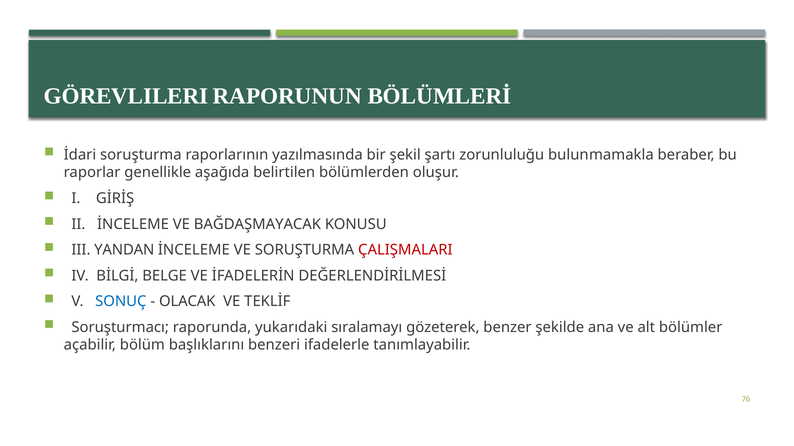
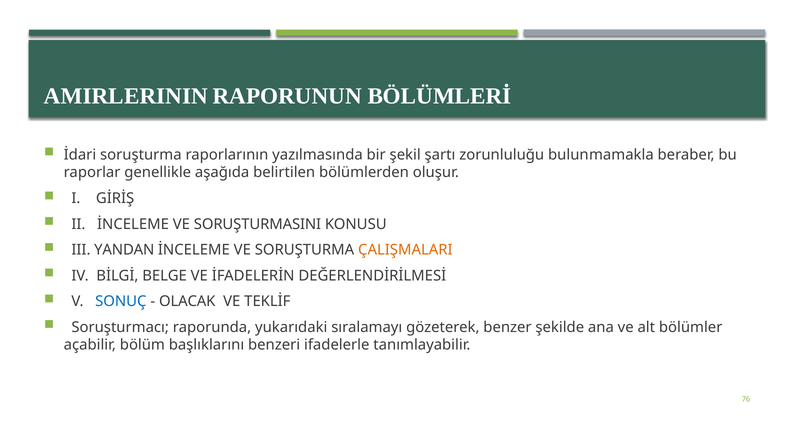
GÖREVLILERI: GÖREVLILERI -> AMIRLERININ (126, 96)
BAĞDAŞMAYACAK: BAĞDAŞMAYACAK -> SORUŞTURMASINI (258, 224)
ÇALIŞMALARI colour: red -> orange (405, 250)
